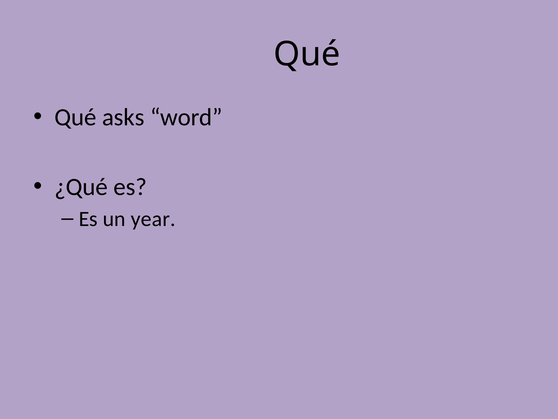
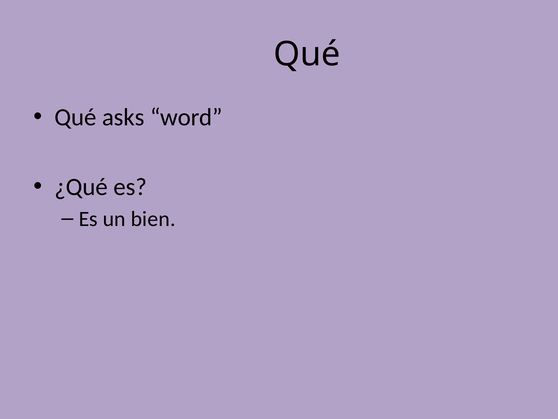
year: year -> bien (153, 219)
